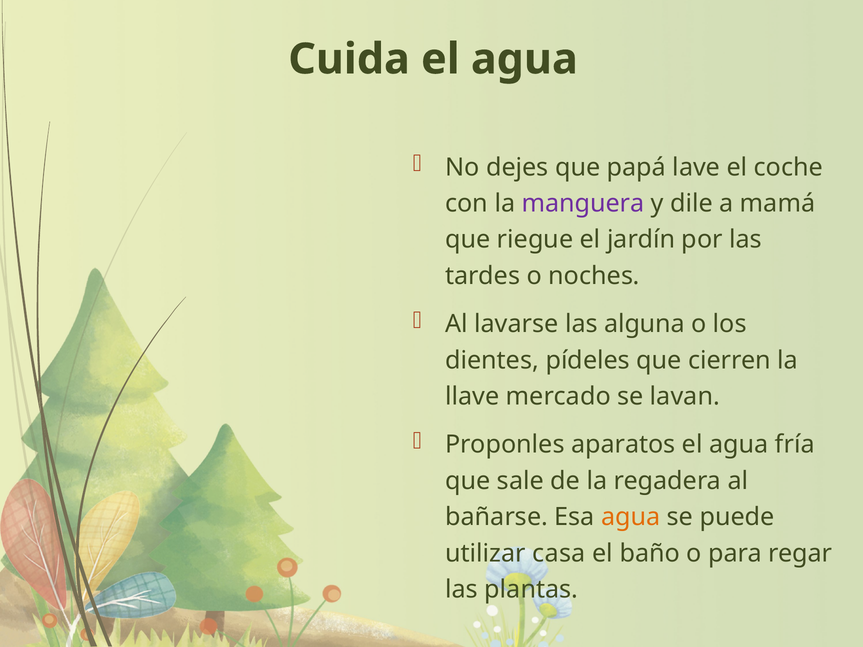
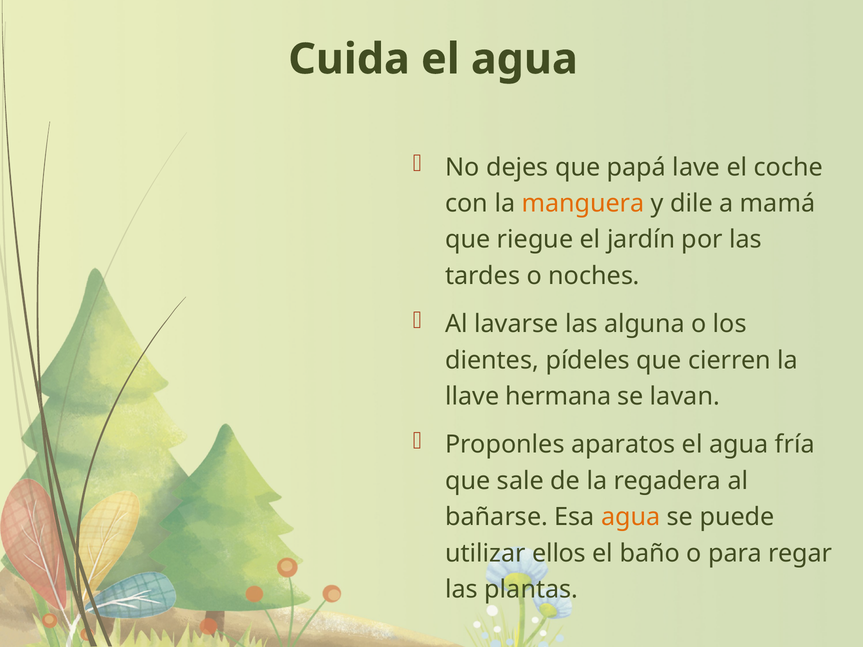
manguera colour: purple -> orange (583, 204)
mercado: mercado -> hermana (558, 397)
casa: casa -> ellos (559, 553)
